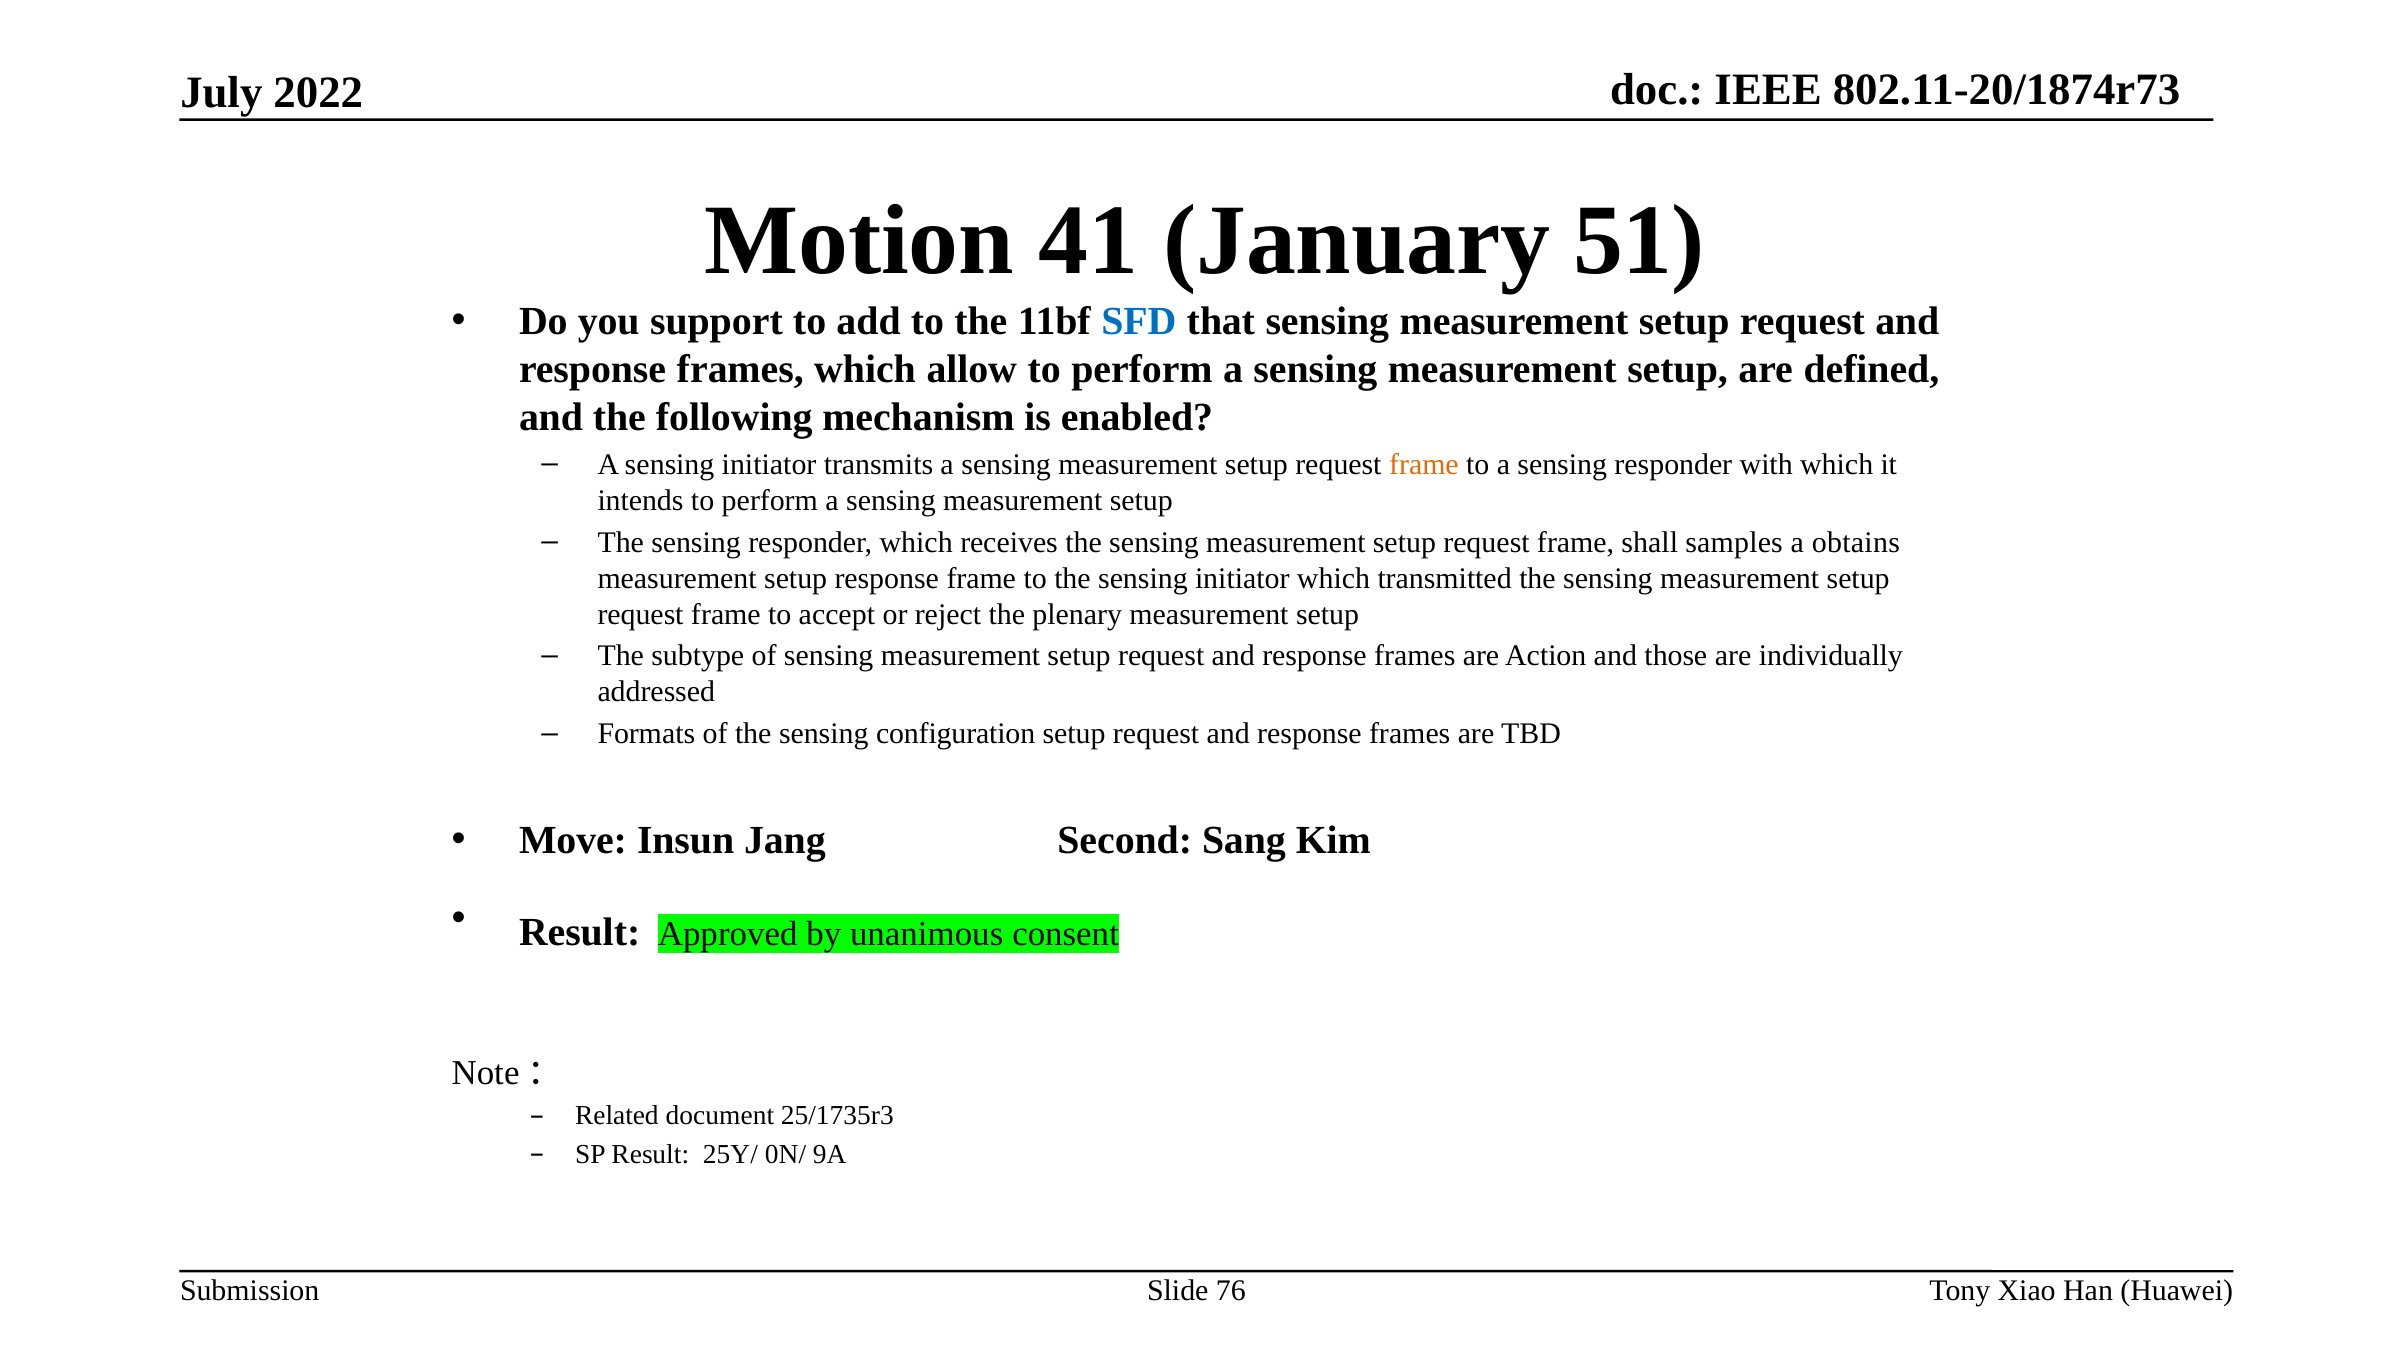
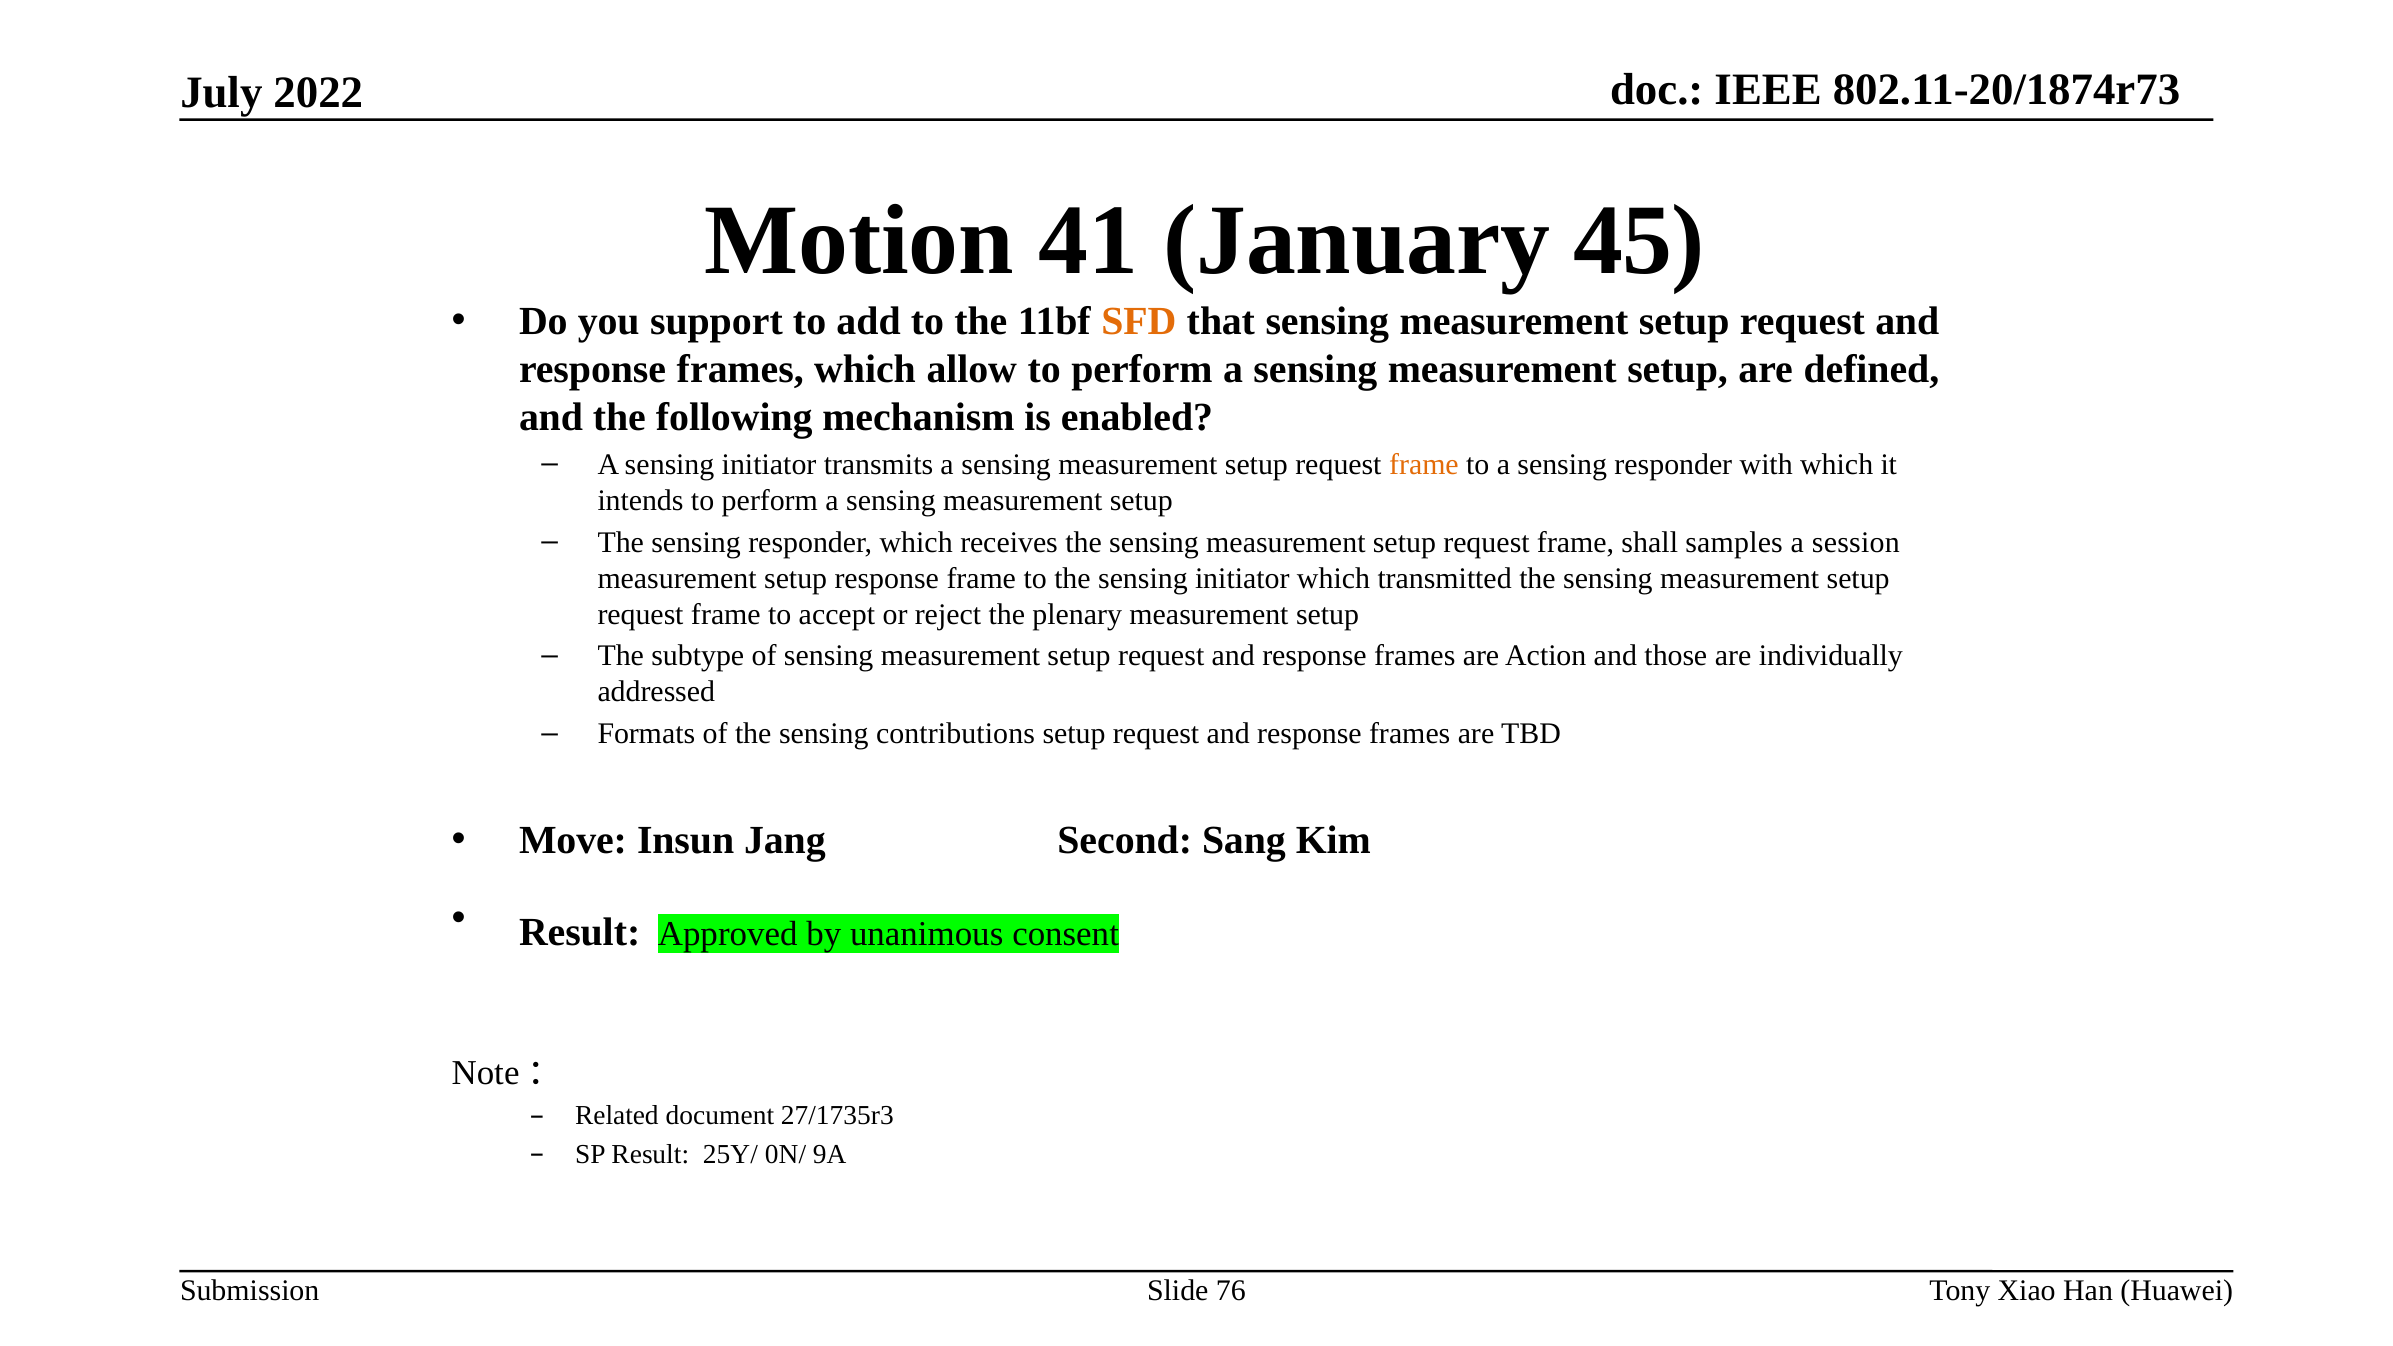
51: 51 -> 45 (1639, 240)
SFD colour: blue -> orange (1139, 322)
obtains: obtains -> session (1856, 542)
configuration: configuration -> contributions (955, 734)
25/1735r3: 25/1735r3 -> 27/1735r3 (837, 1116)
